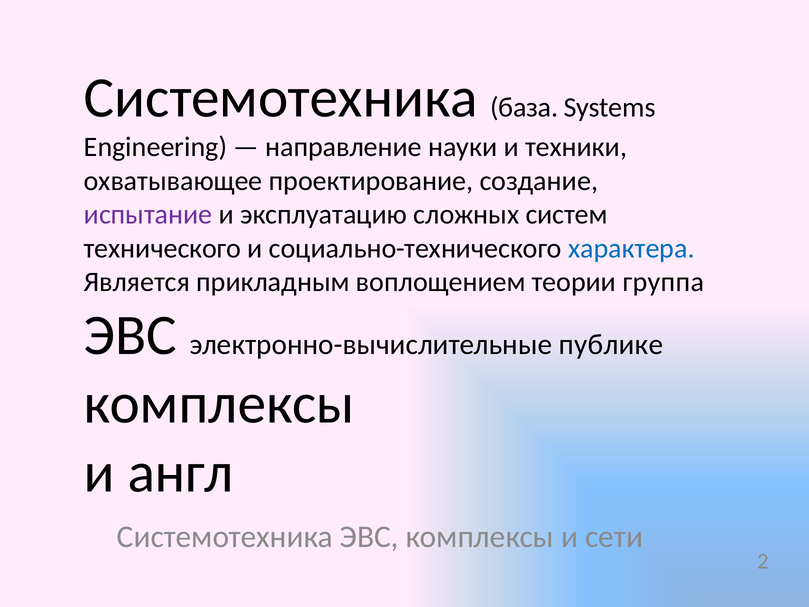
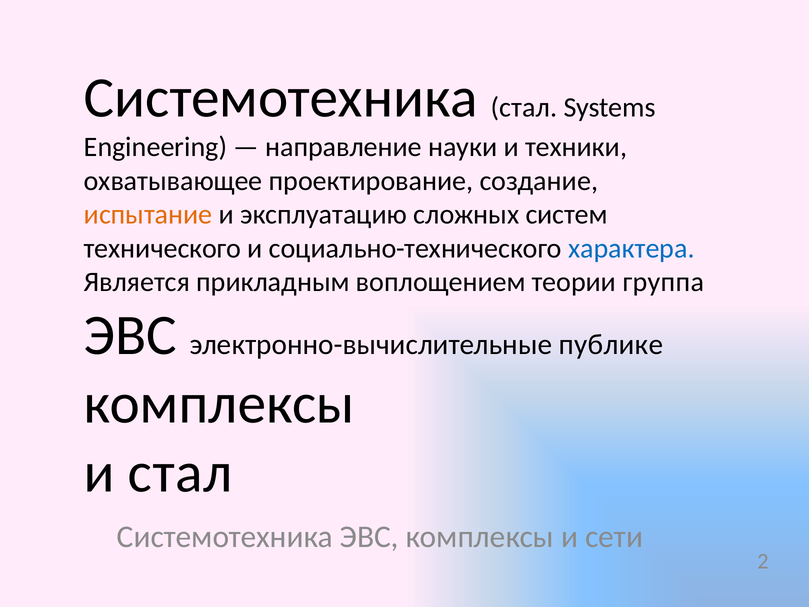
Системотехника база: база -> стал (524, 107)
испытание colour: purple -> orange (148, 214)
и англ: англ -> стал (180, 473)
